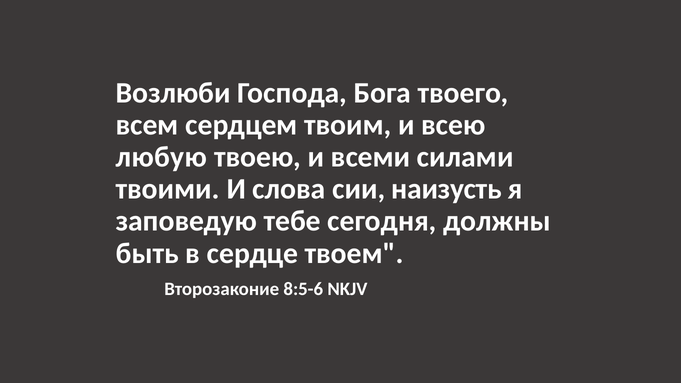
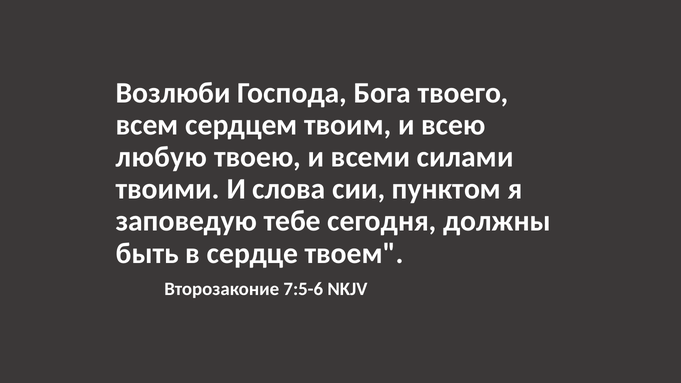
наизусть: наизусть -> пунктом (446, 189)
8:5-6: 8:5-6 -> 7:5-6 (303, 289)
